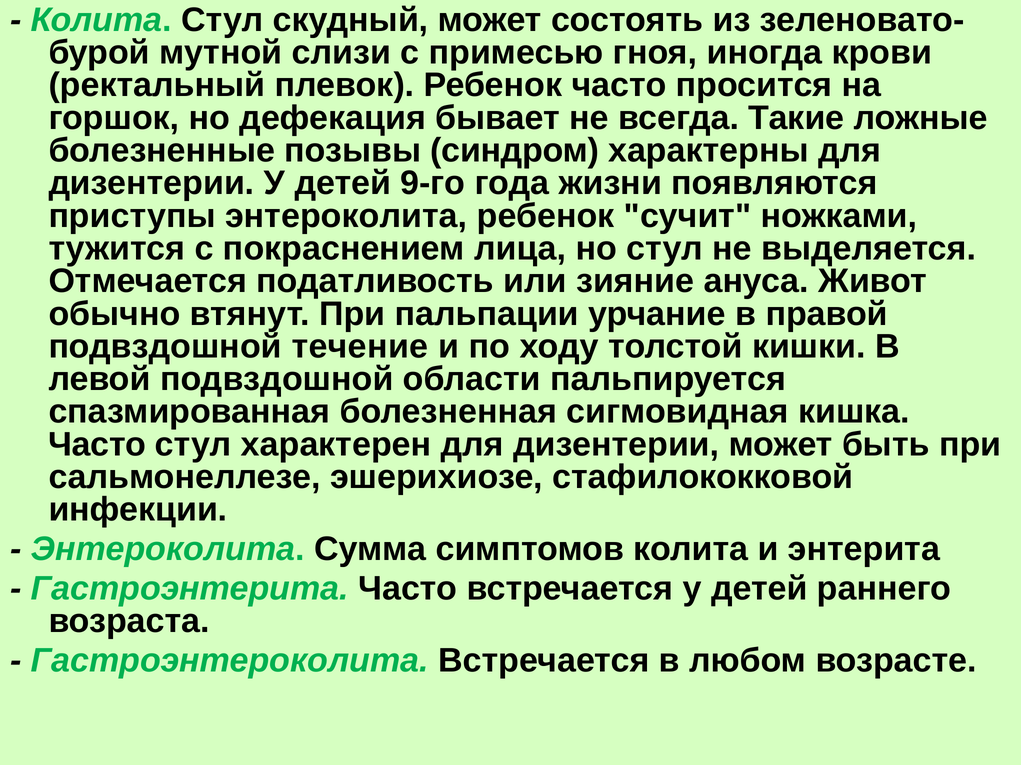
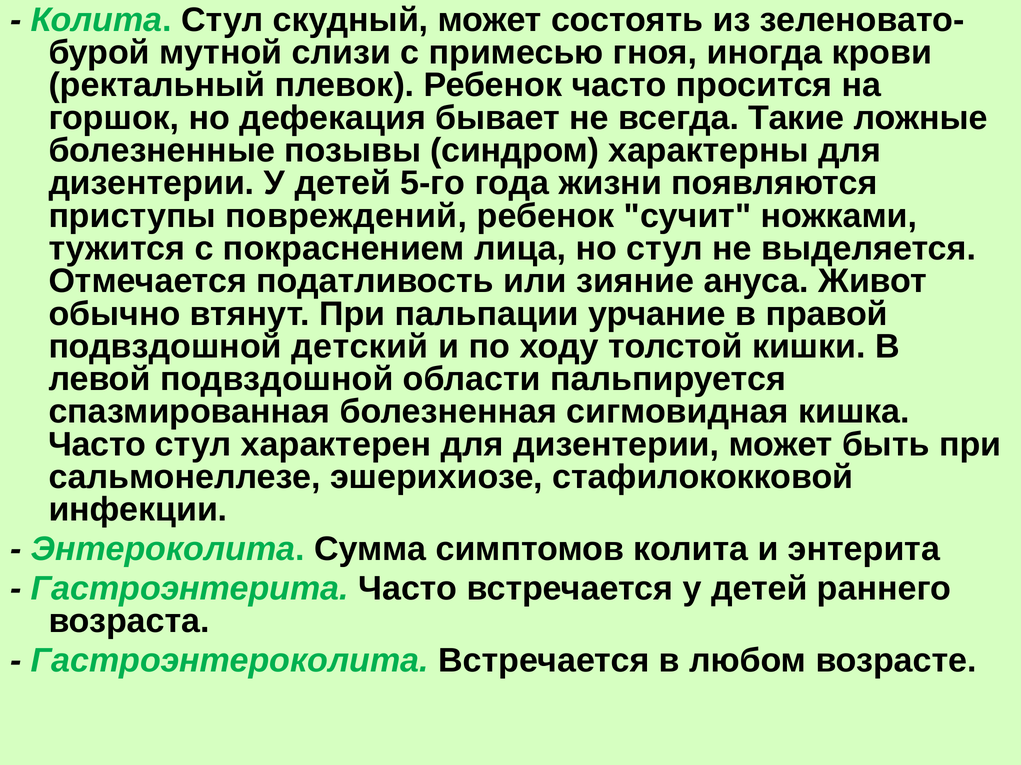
9-го: 9-го -> 5-го (433, 183)
приступы энтероколита: энтероколита -> повреждений (346, 216)
течение: течение -> детский (360, 347)
